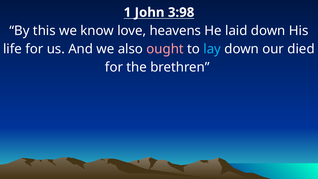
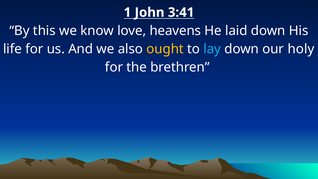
3:98: 3:98 -> 3:41 (181, 12)
ought colour: pink -> yellow (165, 49)
died: died -> holy (301, 49)
